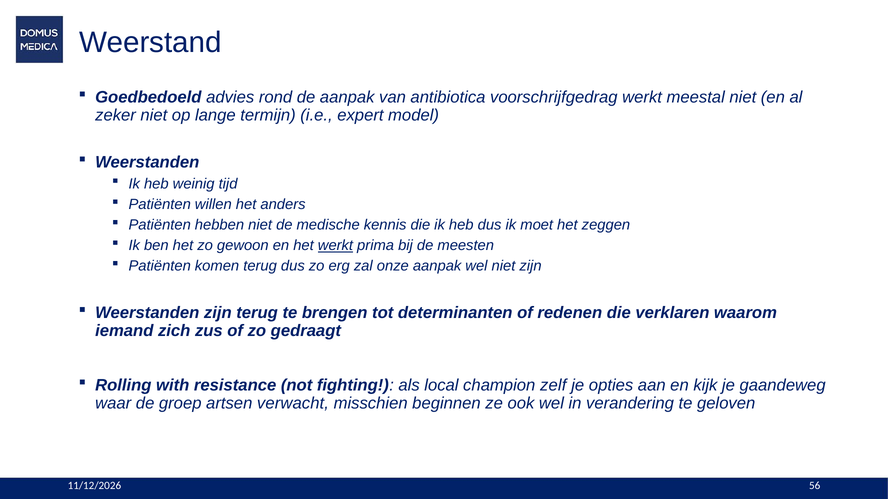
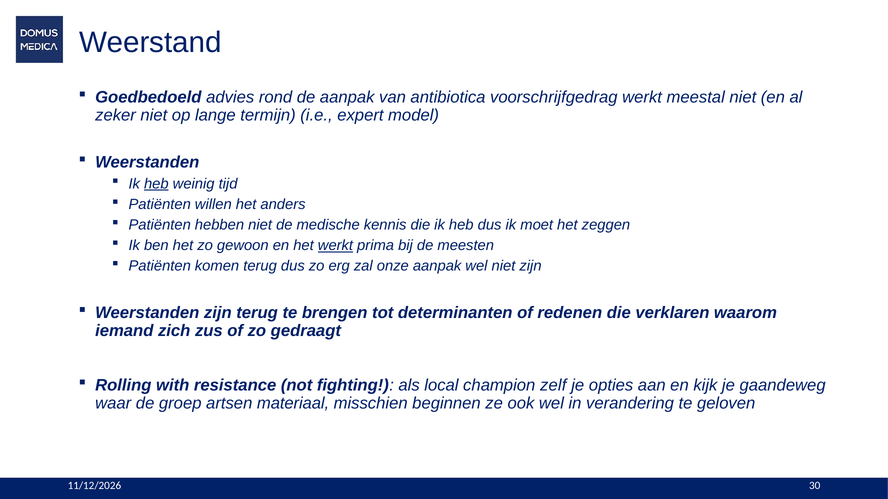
heb underline: none -> present (156, 184)
verwacht: verwacht -> materiaal (293, 404)
56: 56 -> 30 (815, 486)
